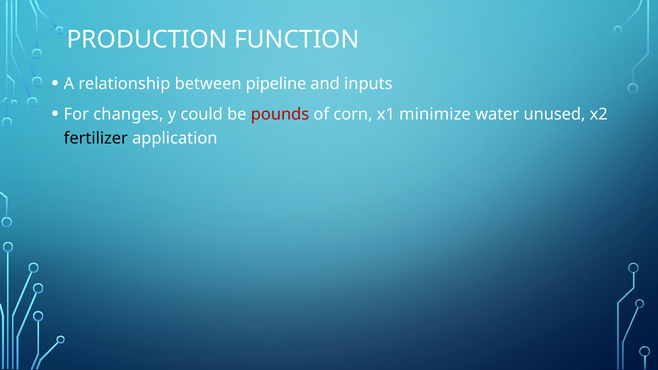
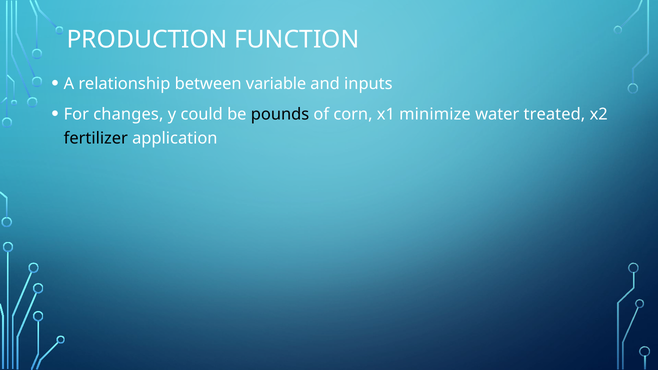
pipeline: pipeline -> variable (276, 84)
pounds colour: red -> black (280, 115)
unused: unused -> treated (554, 115)
